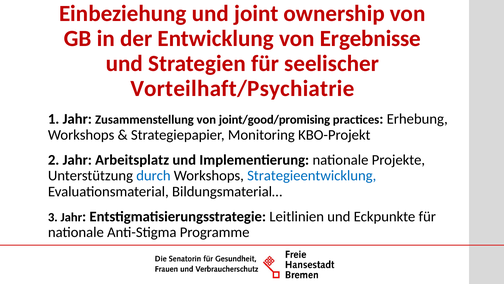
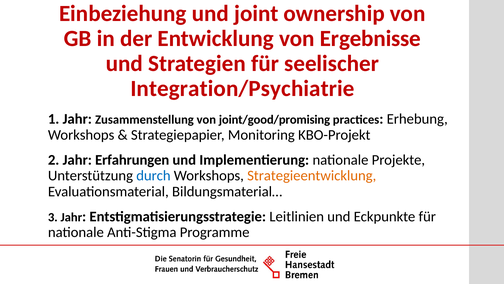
Vorteilhaft/Psychiatrie: Vorteilhaft/Psychiatrie -> Integration/Psychiatrie (242, 88)
Arbeitsplatz: Arbeitsplatz -> Erfahrungen (132, 160)
Strategieentwicklung colour: blue -> orange (312, 175)
